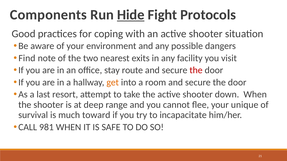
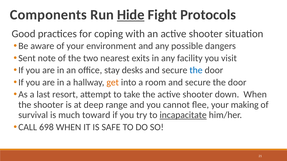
Find: Find -> Sent (27, 58)
route: route -> desks (132, 70)
the colour: red -> blue (196, 70)
unique: unique -> making (245, 105)
incapacitate underline: none -> present (183, 115)
981: 981 -> 698 (46, 127)
